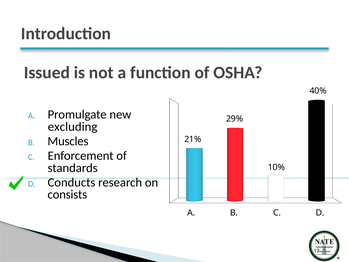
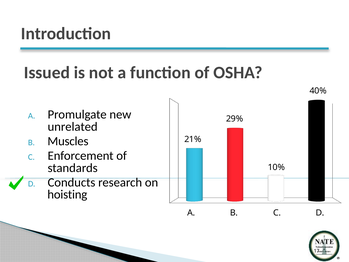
excluding: excluding -> unrelated (73, 126)
consists: consists -> hoisting (67, 194)
